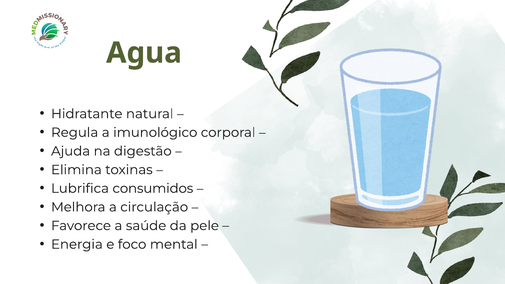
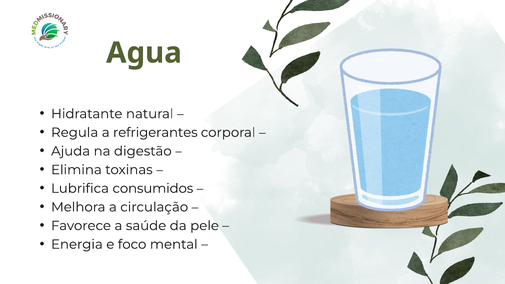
imunológico: imunológico -> refrigerantes (155, 133)
